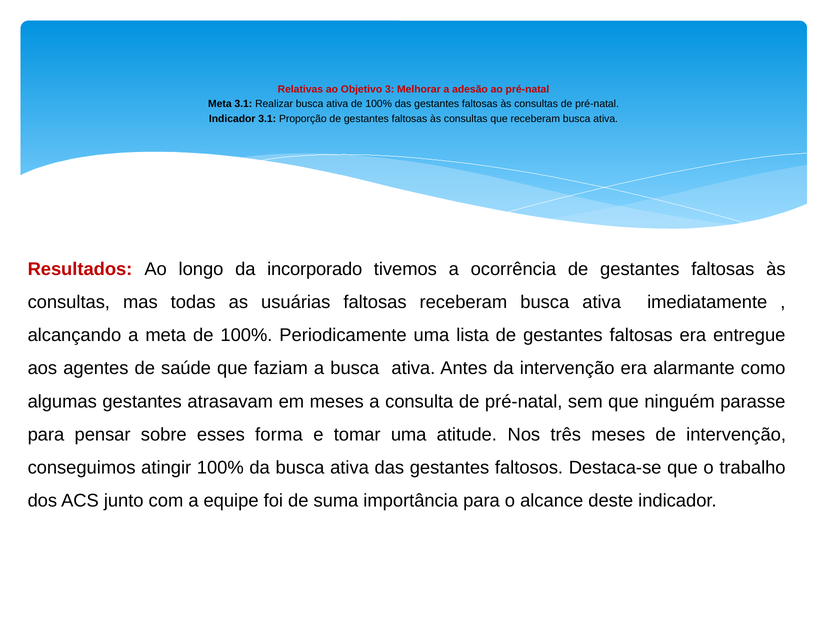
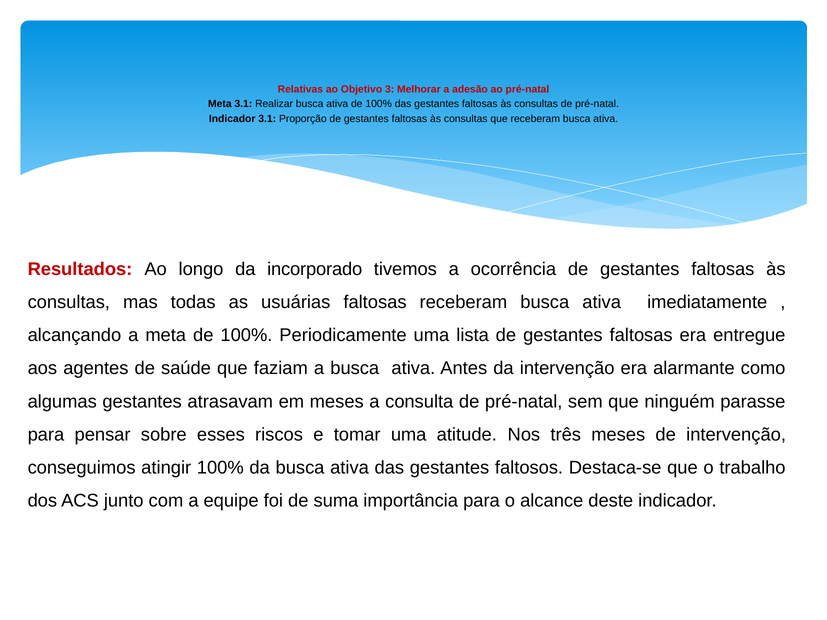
forma: forma -> riscos (279, 435)
